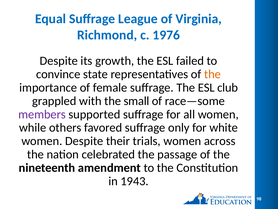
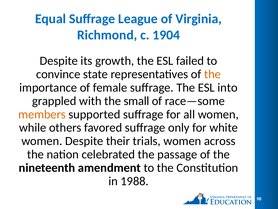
1976: 1976 -> 1904 (166, 35)
club: club -> into (228, 87)
members colour: purple -> orange (42, 114)
1943: 1943 -> 1988 (135, 181)
